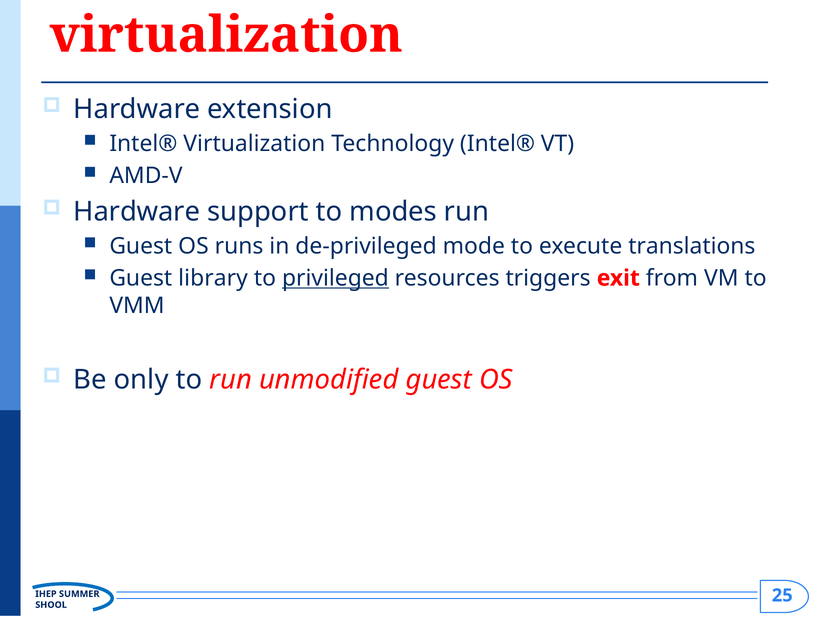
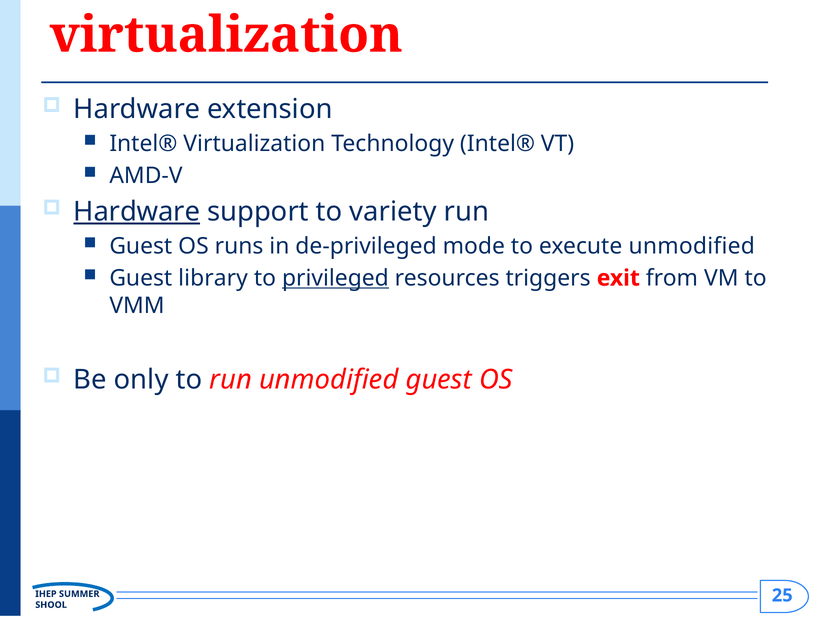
Hardware underline: none -> present (137, 212)
modes: modes -> variety (393, 212)
execute translations: translations -> unmodified (692, 246)
